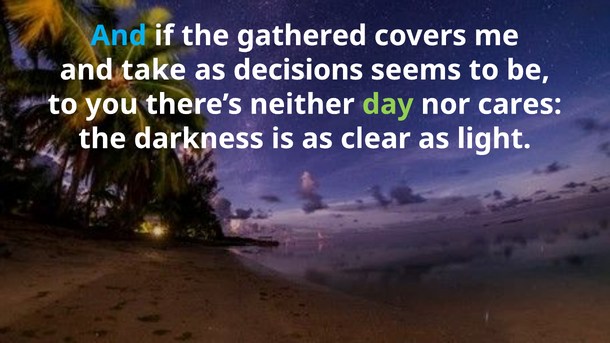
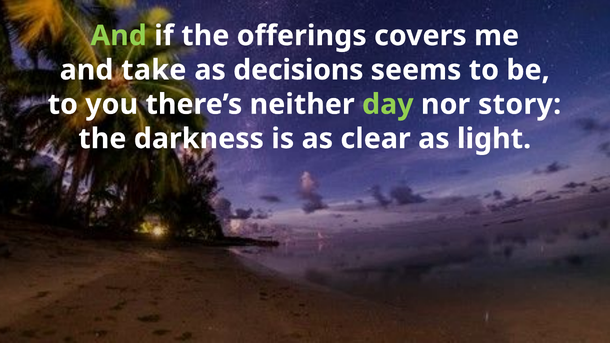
And colour: light blue -> light green (119, 36)
gathered: gathered -> offerings (302, 36)
cares: cares -> story (520, 104)
